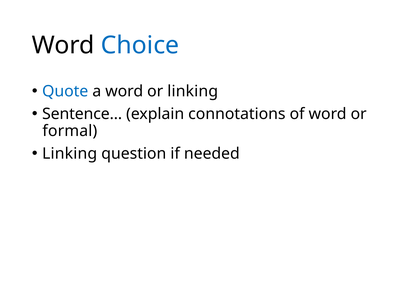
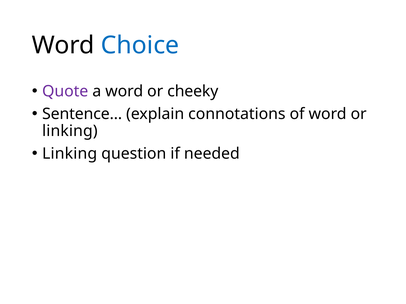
Quote colour: blue -> purple (65, 92)
or linking: linking -> cheeky (193, 92)
formal: formal -> linking (70, 131)
